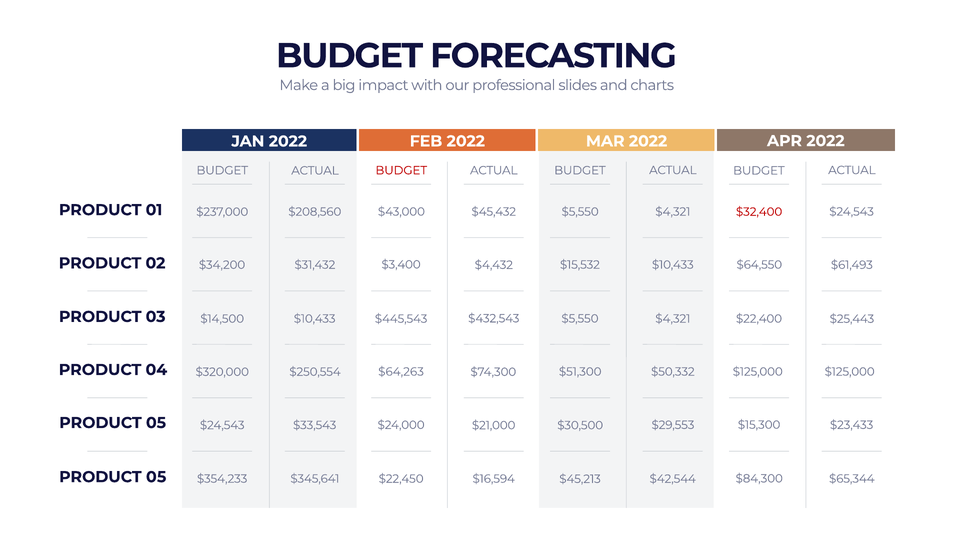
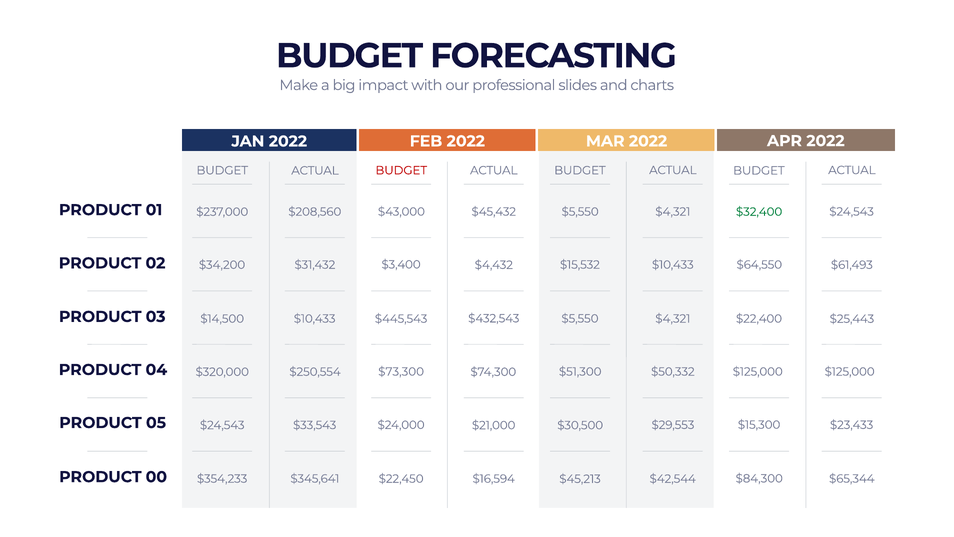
$32,400 colour: red -> green (759, 212)
$64,263: $64,263 -> $73,300 (401, 372)
05: 05 -> 00 (156, 477)
